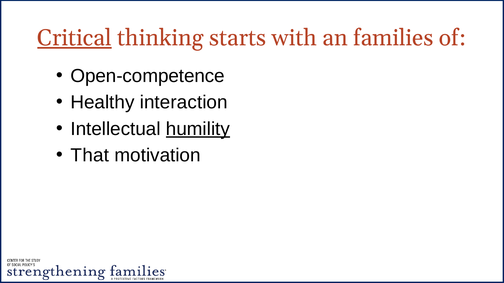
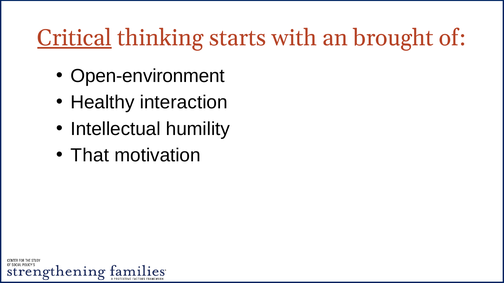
families: families -> brought (393, 38)
Open-competence: Open-competence -> Open-environment (148, 76)
humility underline: present -> none (198, 129)
